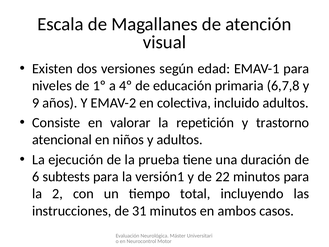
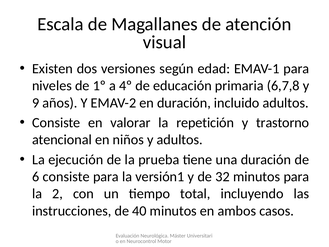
en colectiva: colectiva -> duración (184, 103)
6 subtests: subtests -> consiste (66, 177)
22: 22 -> 32 (223, 177)
31: 31 -> 40 (139, 211)
